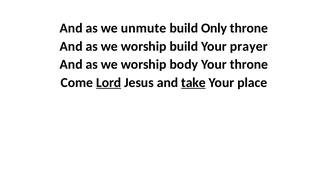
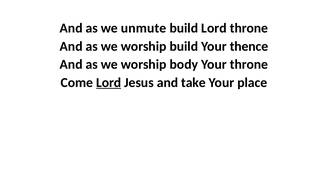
build Only: Only -> Lord (214, 28)
prayer: prayer -> thence (249, 46)
take underline: present -> none (193, 83)
